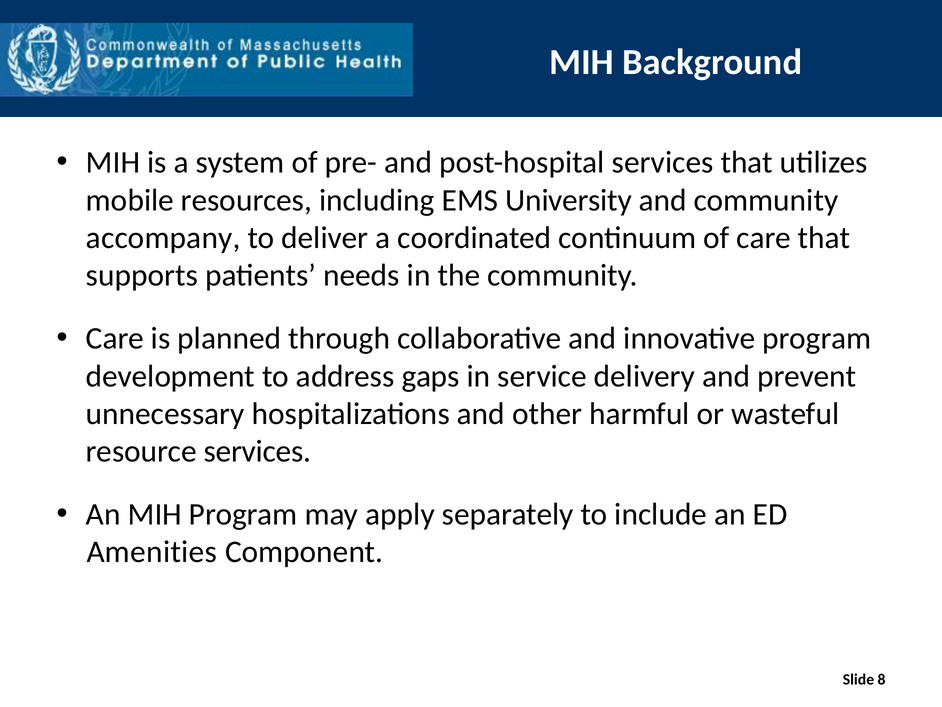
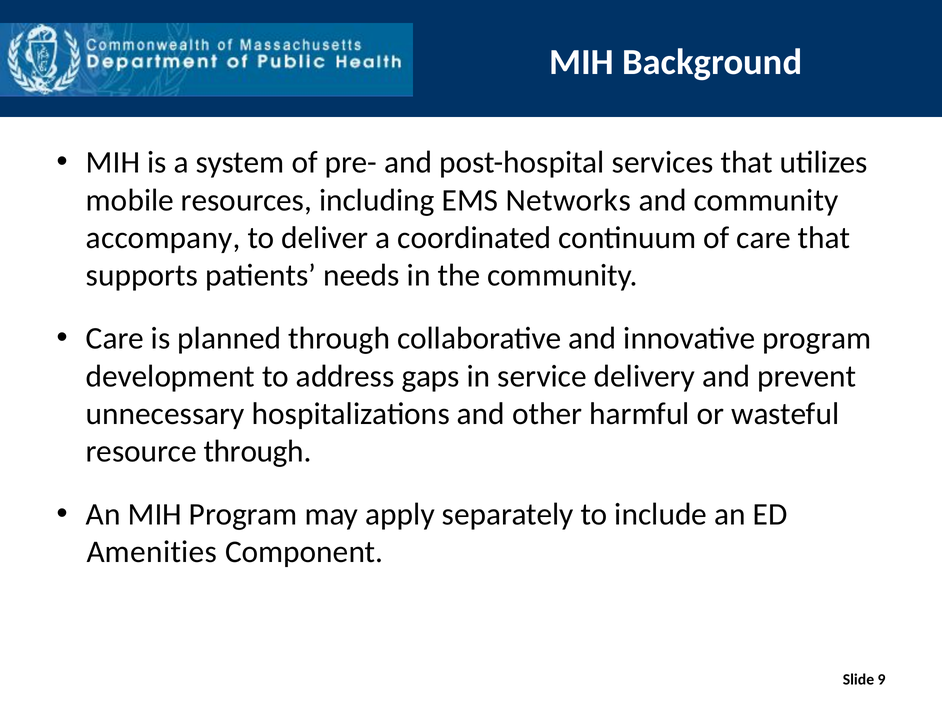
University: University -> Networks (568, 200)
resource services: services -> through (258, 451)
8: 8 -> 9 (882, 679)
